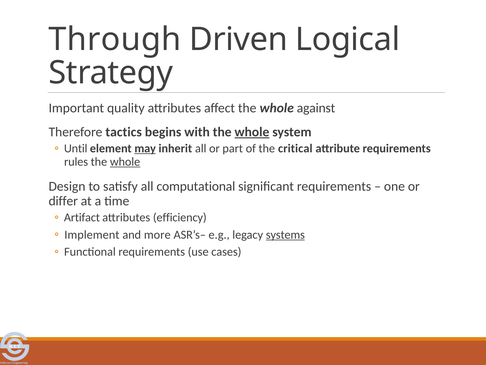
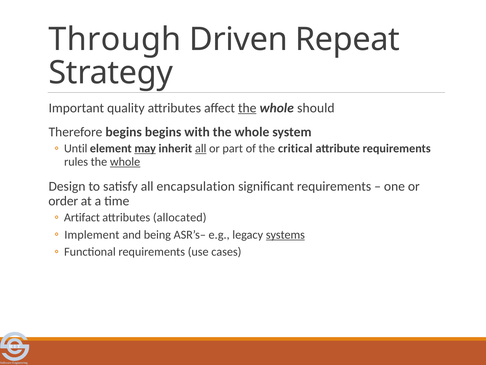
Logical: Logical -> Repeat (348, 40)
the underline: none -> present (247, 108)
against: against -> should (316, 108)
Therefore tactics: tactics -> begins (124, 132)
whole underline: present -> none (252, 132)
all underline: none -> present (201, 148)
computational: computational -> encapsulation (196, 186)
differ: differ -> order (63, 201)
efficiency: efficiency -> allocated (180, 217)
more: more -> being (157, 234)
